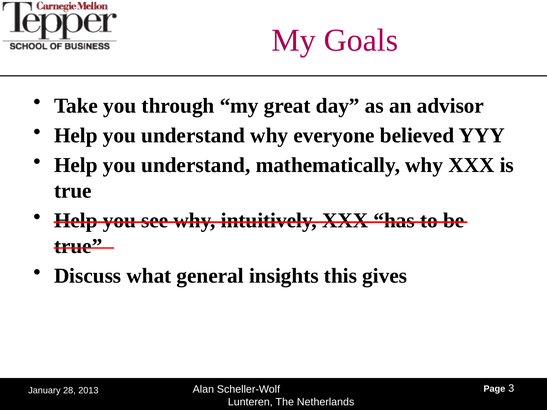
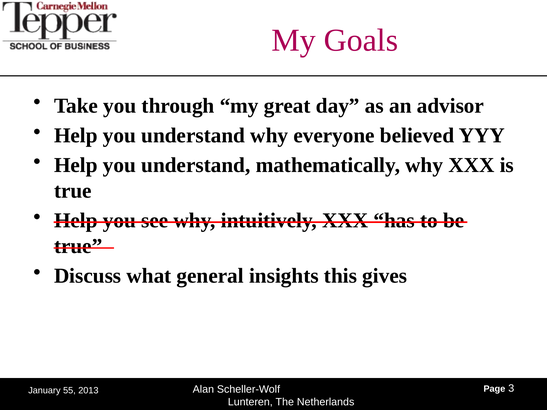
28: 28 -> 55 (69, 391)
